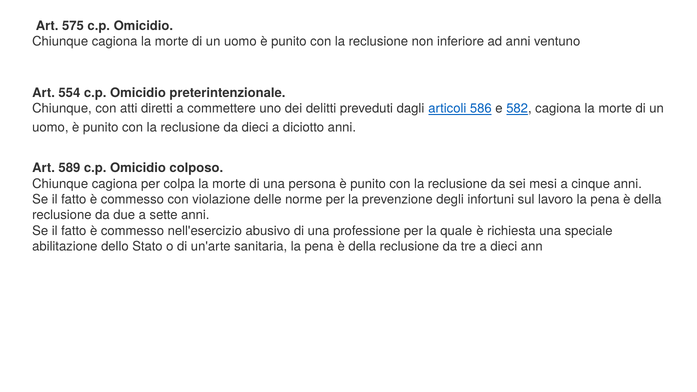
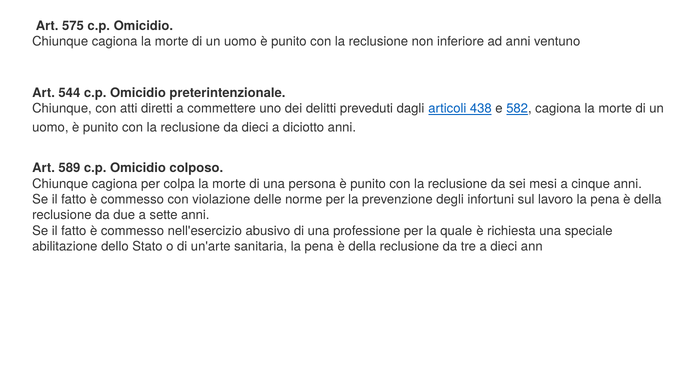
554: 554 -> 544 (69, 93)
586: 586 -> 438 (481, 109)
